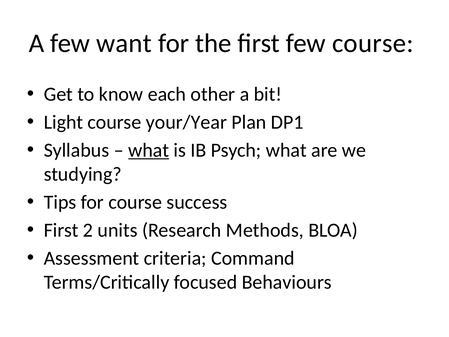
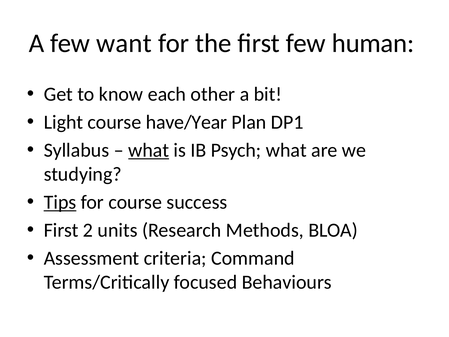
few course: course -> human (373, 43)
your/Year: your/Year -> have/Year (186, 122)
Tips underline: none -> present (60, 202)
